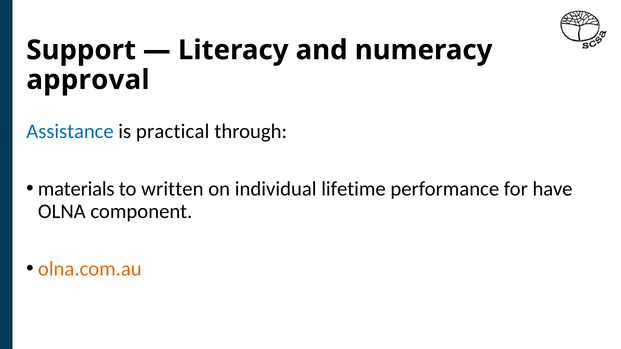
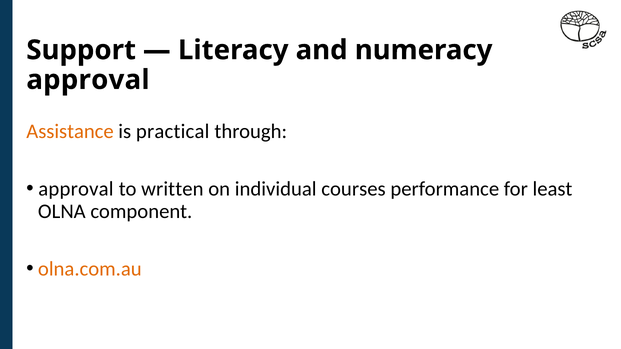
Assistance colour: blue -> orange (70, 131)
materials: materials -> approval (76, 189)
lifetime: lifetime -> courses (353, 189)
have: have -> least (552, 189)
